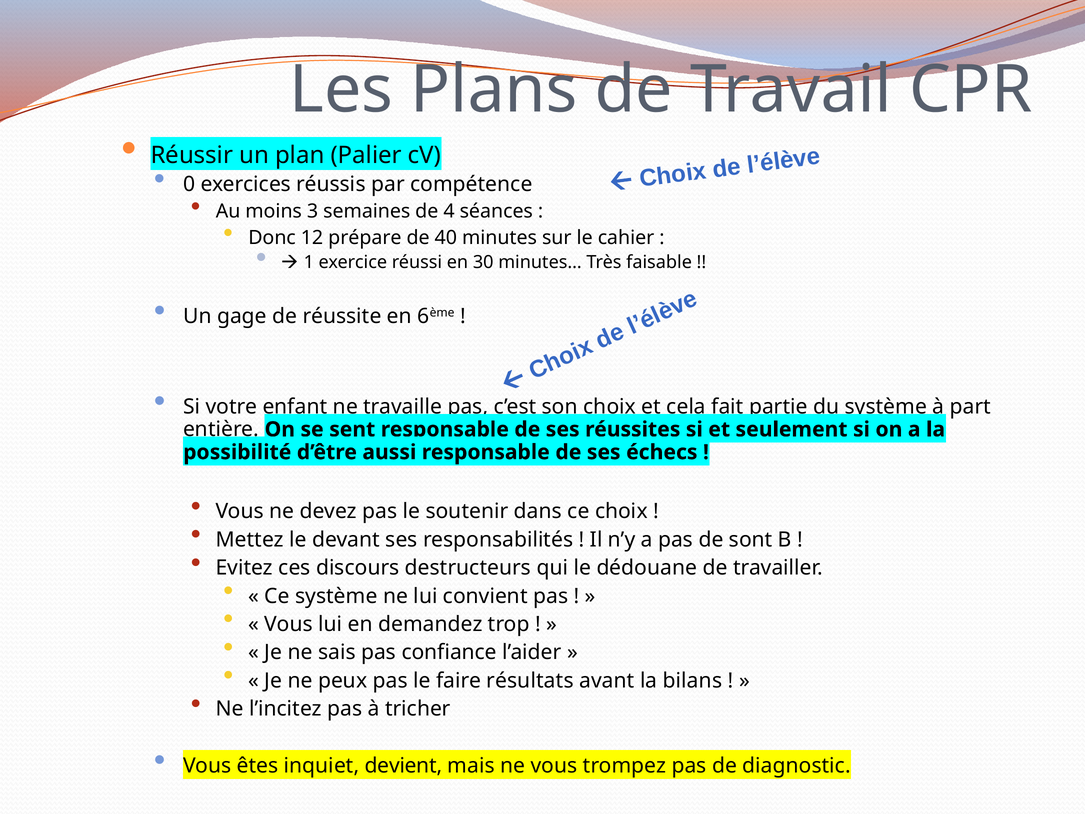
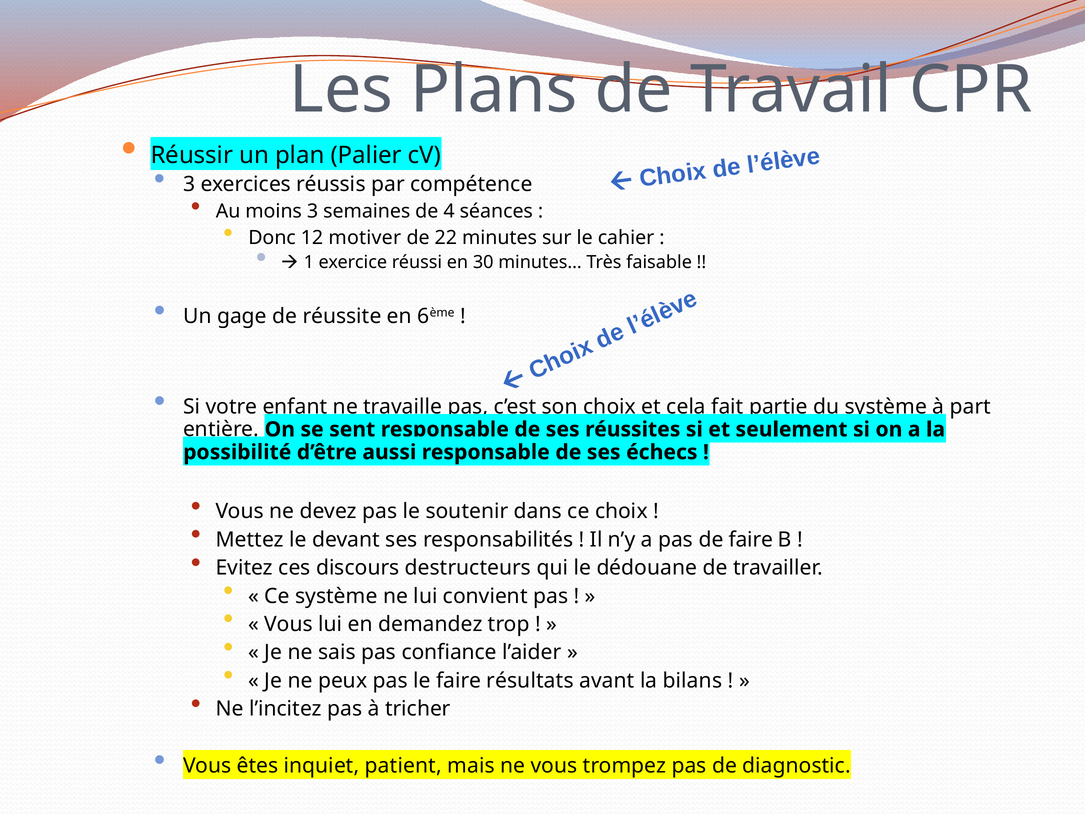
0: 0 -> 3 (189, 184)
prépare: prépare -> motiver (365, 238)
40: 40 -> 22 (446, 238)
de sont: sont -> faire (751, 540)
devient: devient -> patient (403, 765)
